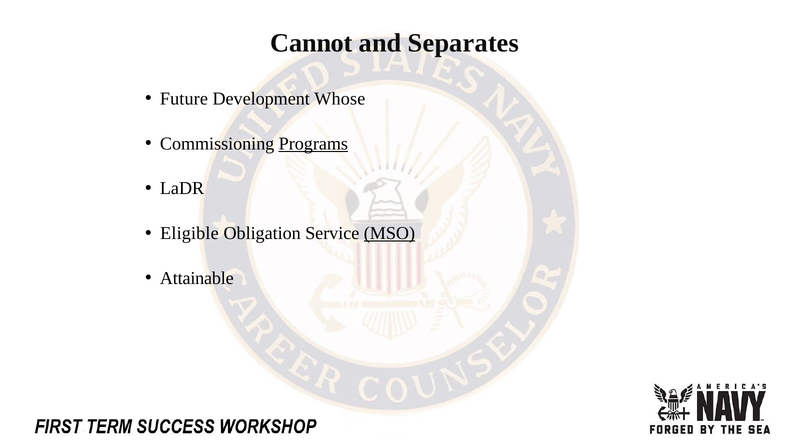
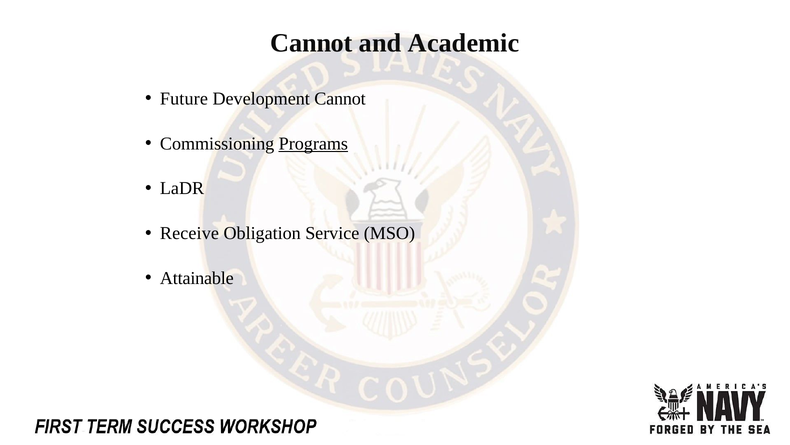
Separates: Separates -> Academic (464, 43)
Development Whose: Whose -> Cannot (340, 99)
Eligible: Eligible -> Receive (189, 233)
MSO underline: present -> none (389, 233)
